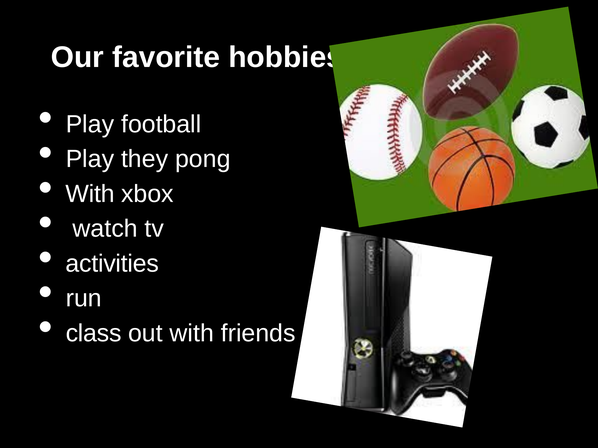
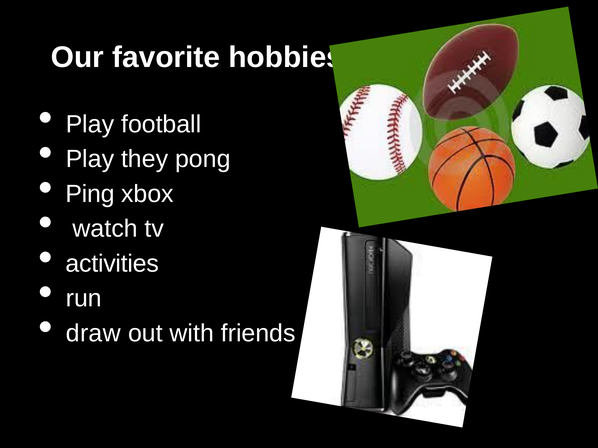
With: With -> Ping (90, 194)
class: class -> draw (93, 334)
